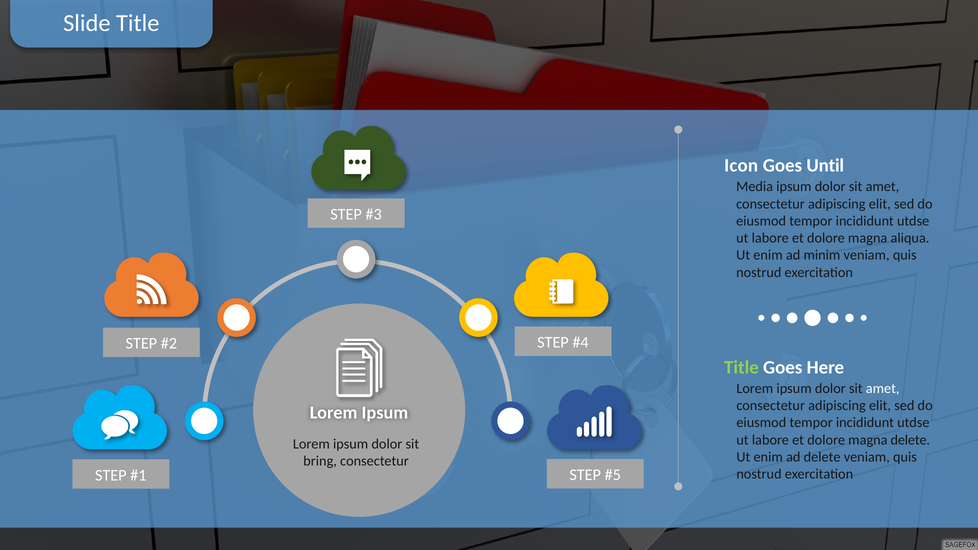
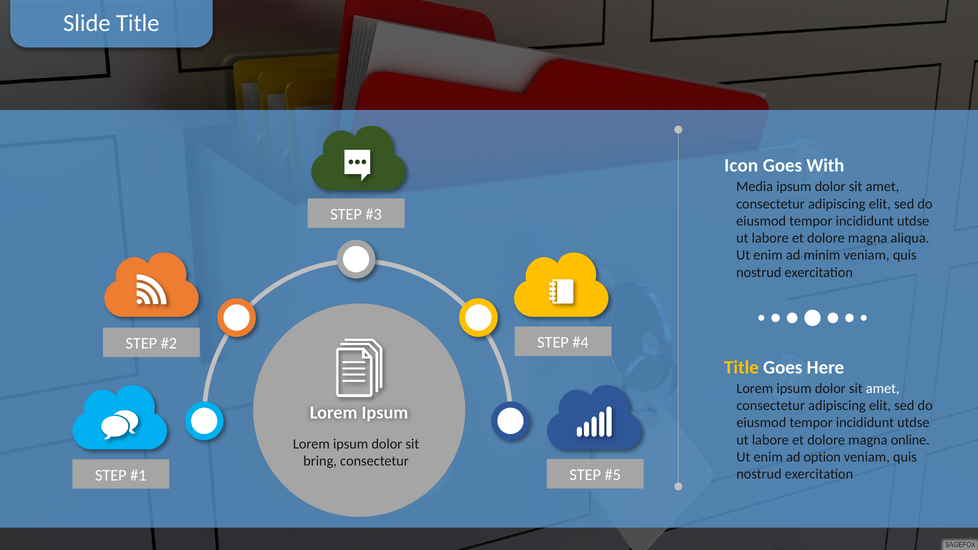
Until: Until -> With (825, 166)
Title colour: light green -> yellow (741, 367)
magna delete: delete -> online (910, 440)
ad delete: delete -> option (822, 457)
